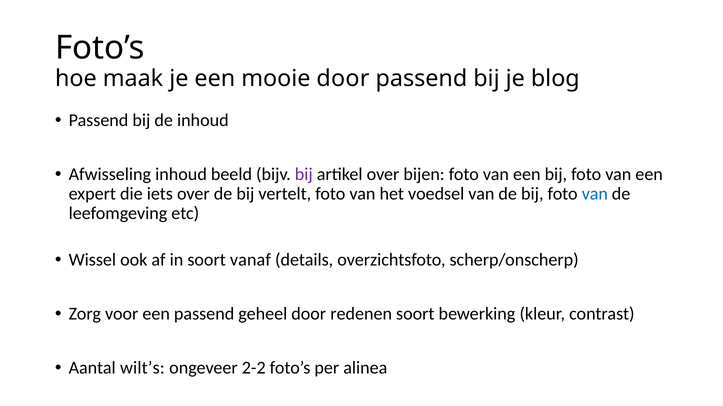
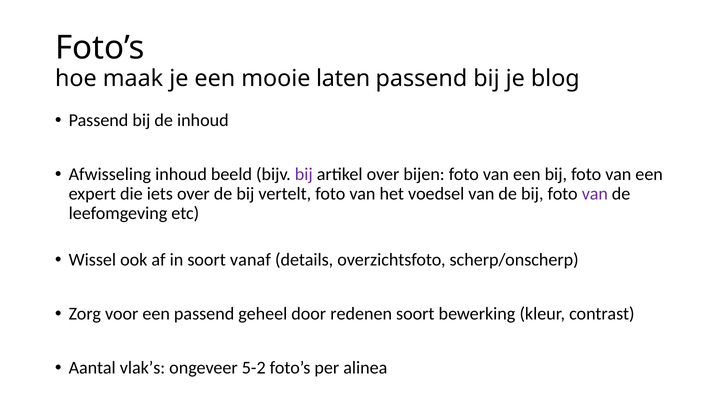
mooie door: door -> laten (343, 79)
van colour: blue -> purple (595, 194)
wilt’s: wilt’s -> vlak’s (142, 369)
2-2: 2-2 -> 5-2 (254, 369)
